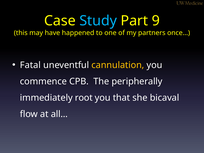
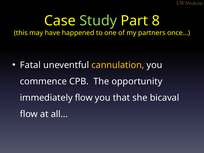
Study colour: light blue -> light green (98, 21)
9: 9 -> 8 (156, 21)
peripherally: peripherally -> opportunity (137, 81)
immediately root: root -> flow (84, 98)
